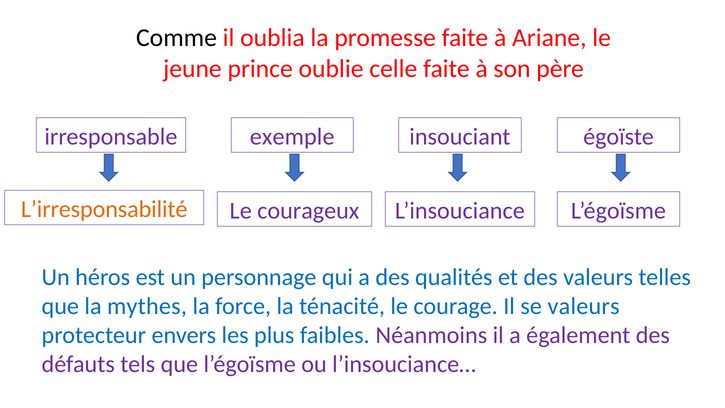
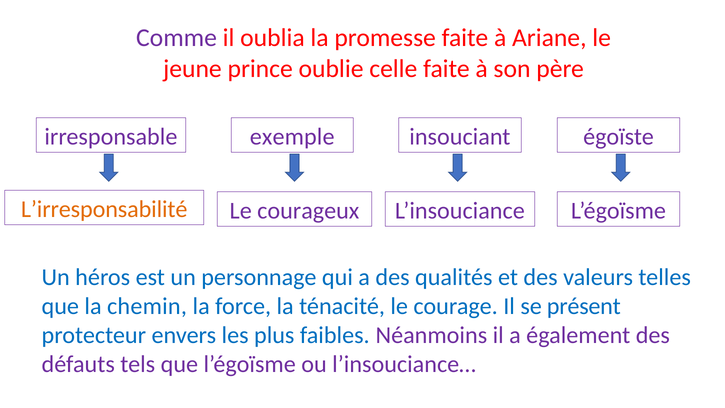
Comme colour: black -> purple (177, 38)
mythes: mythes -> chemin (147, 306)
se valeurs: valeurs -> présent (584, 306)
